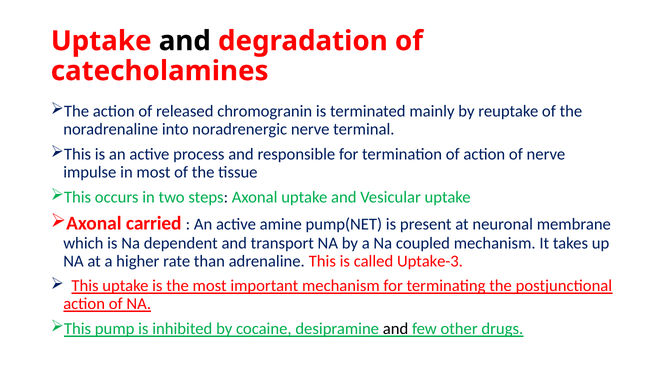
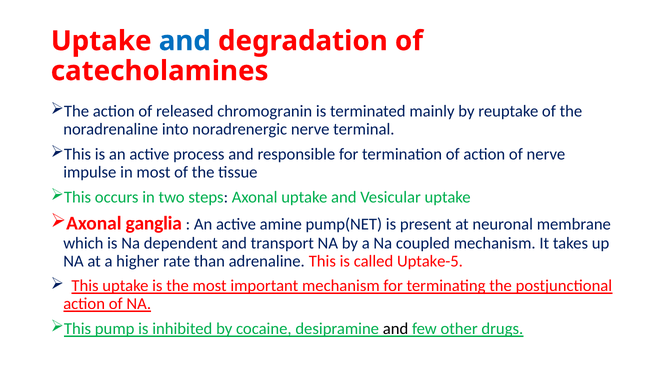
and colour: black -> blue (185, 41)
carried: carried -> ganglia (154, 223)
Uptake-3: Uptake-3 -> Uptake-5 (430, 261)
